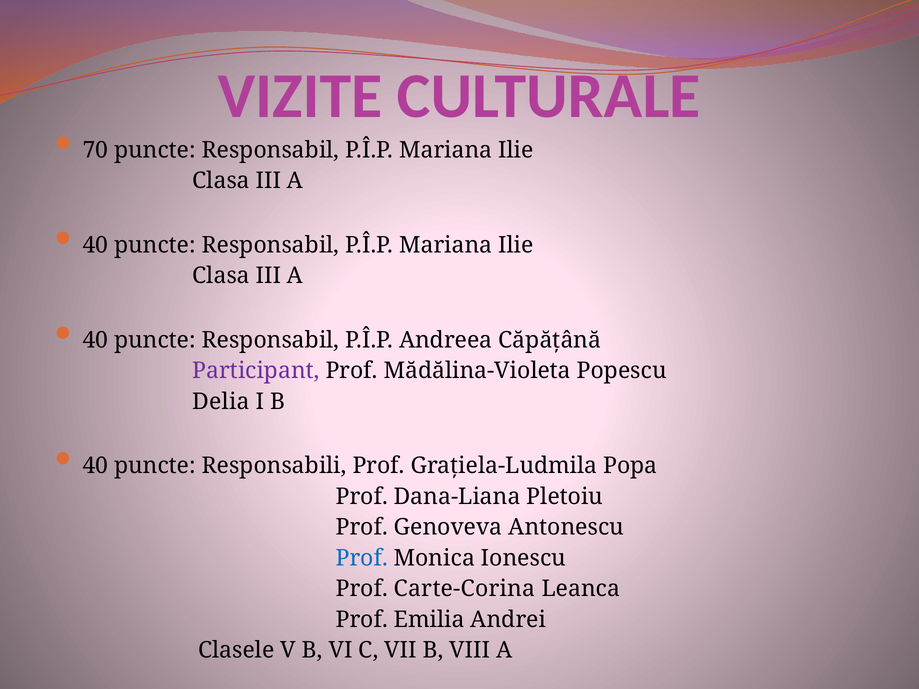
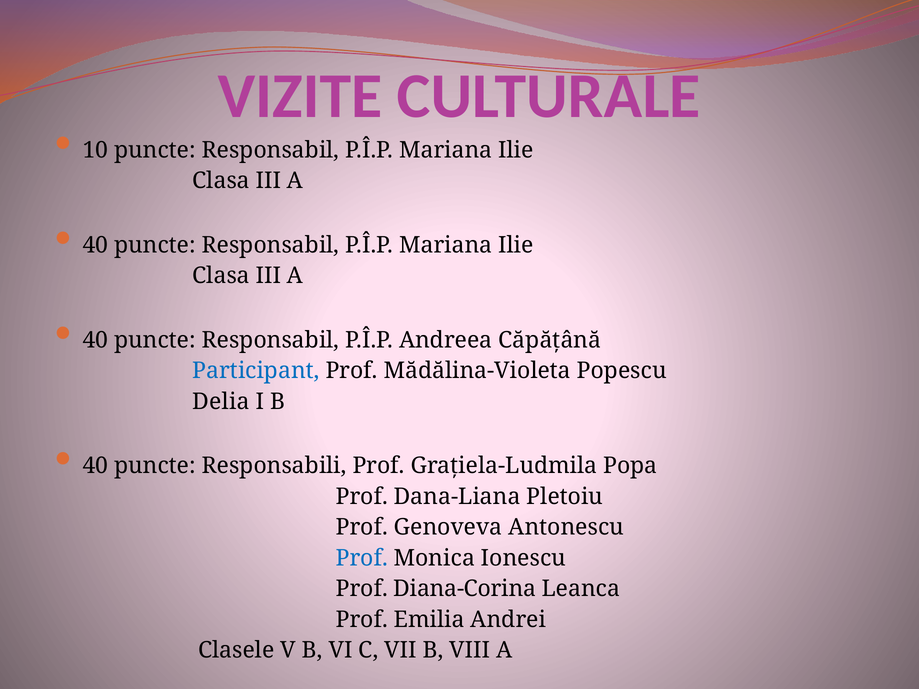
70: 70 -> 10 (95, 150)
Participant colour: purple -> blue (256, 371)
Carte-Corina: Carte-Corina -> Diana-Corina (465, 589)
